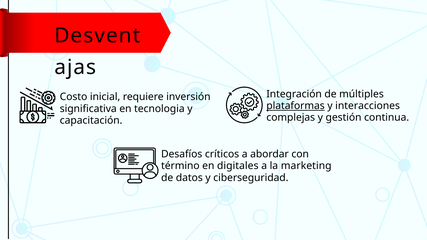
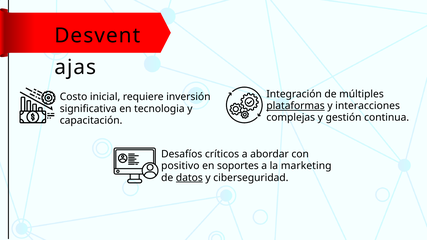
término: término -> positivo (180, 166)
digitales: digitales -> soportes (238, 166)
datos underline: none -> present (189, 178)
